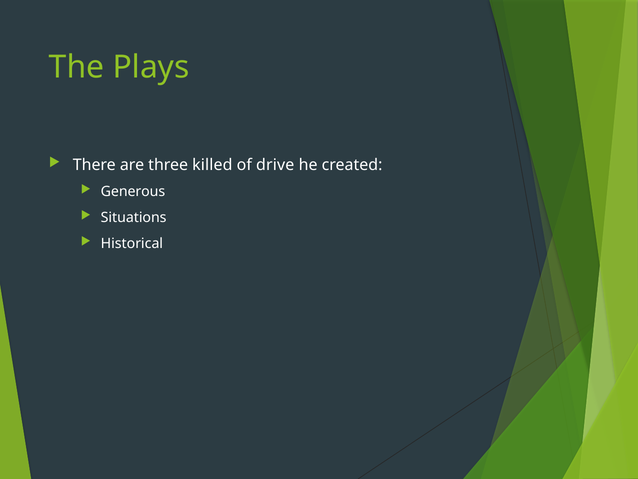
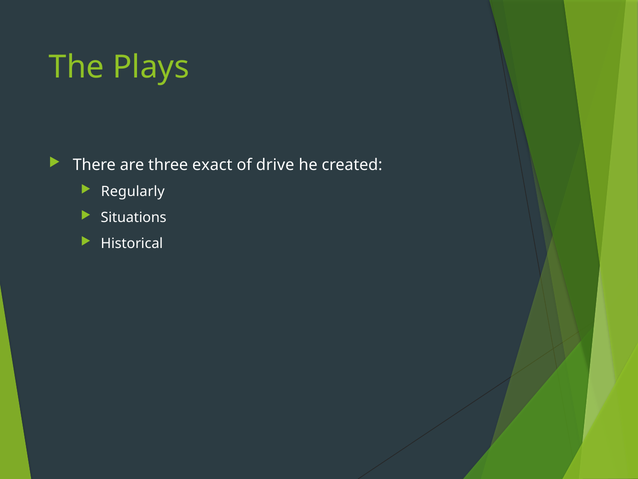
killed: killed -> exact (212, 165)
Generous: Generous -> Regularly (133, 191)
